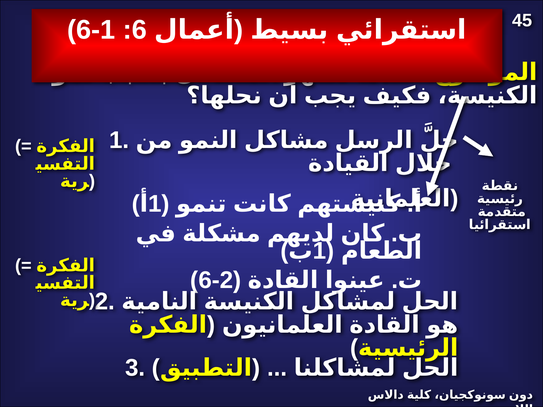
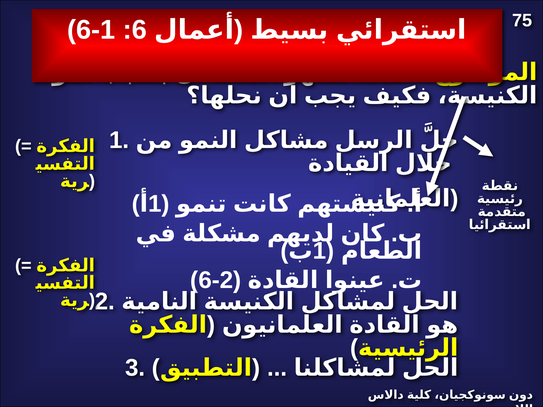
45: 45 -> 75 (522, 21)
